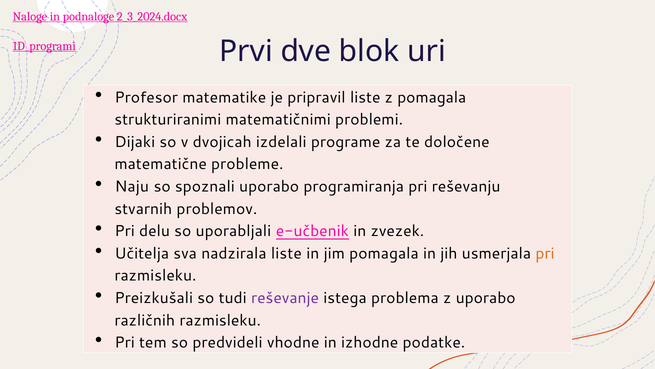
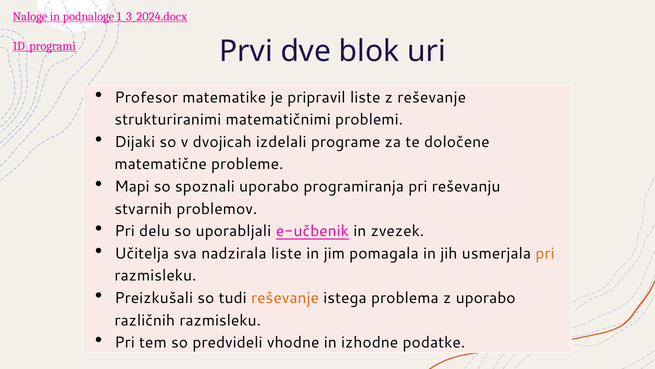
2_3_2024.docx: 2_3_2024.docx -> 1_3_2024.docx (152, 16)
z pomagala: pomagala -> reševanje (432, 97)
Naju: Naju -> Mapi (132, 186)
reševanje colour: purple -> orange (285, 298)
